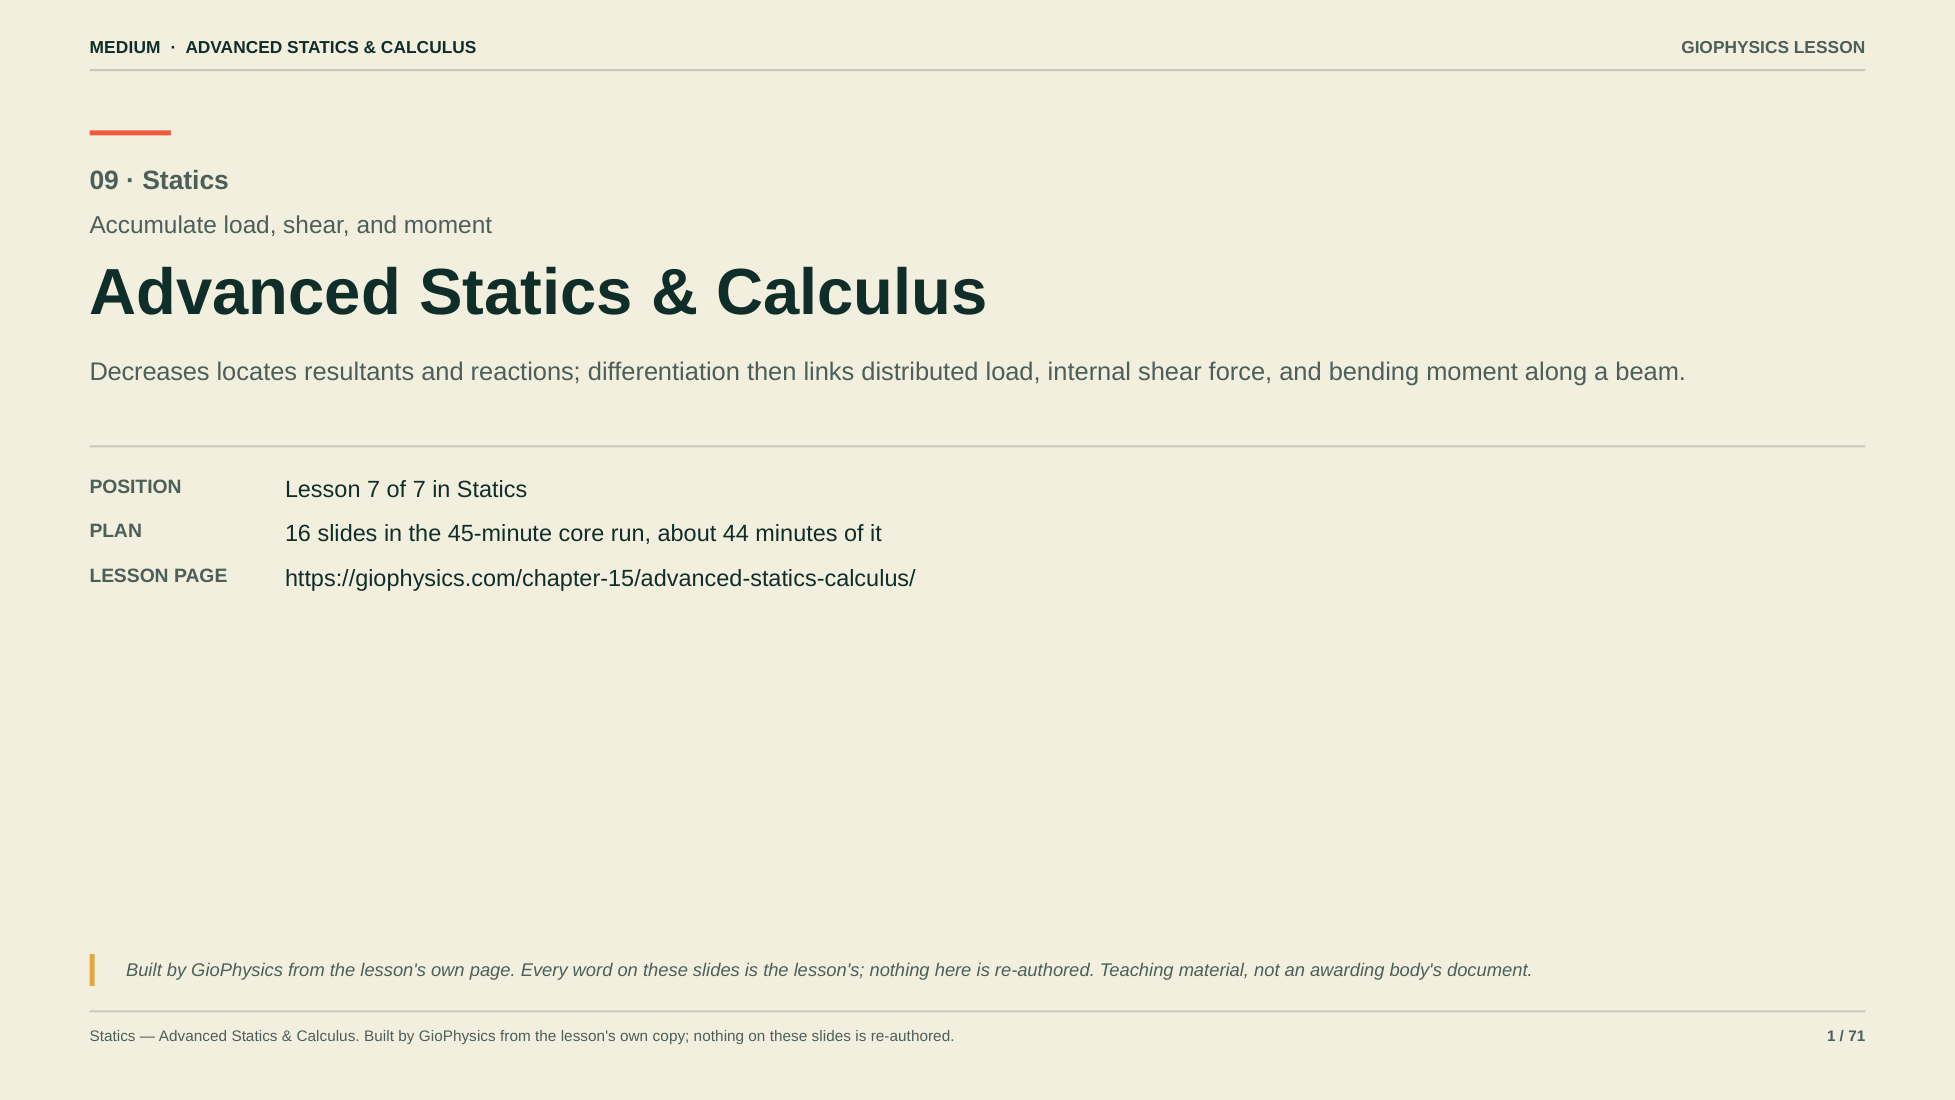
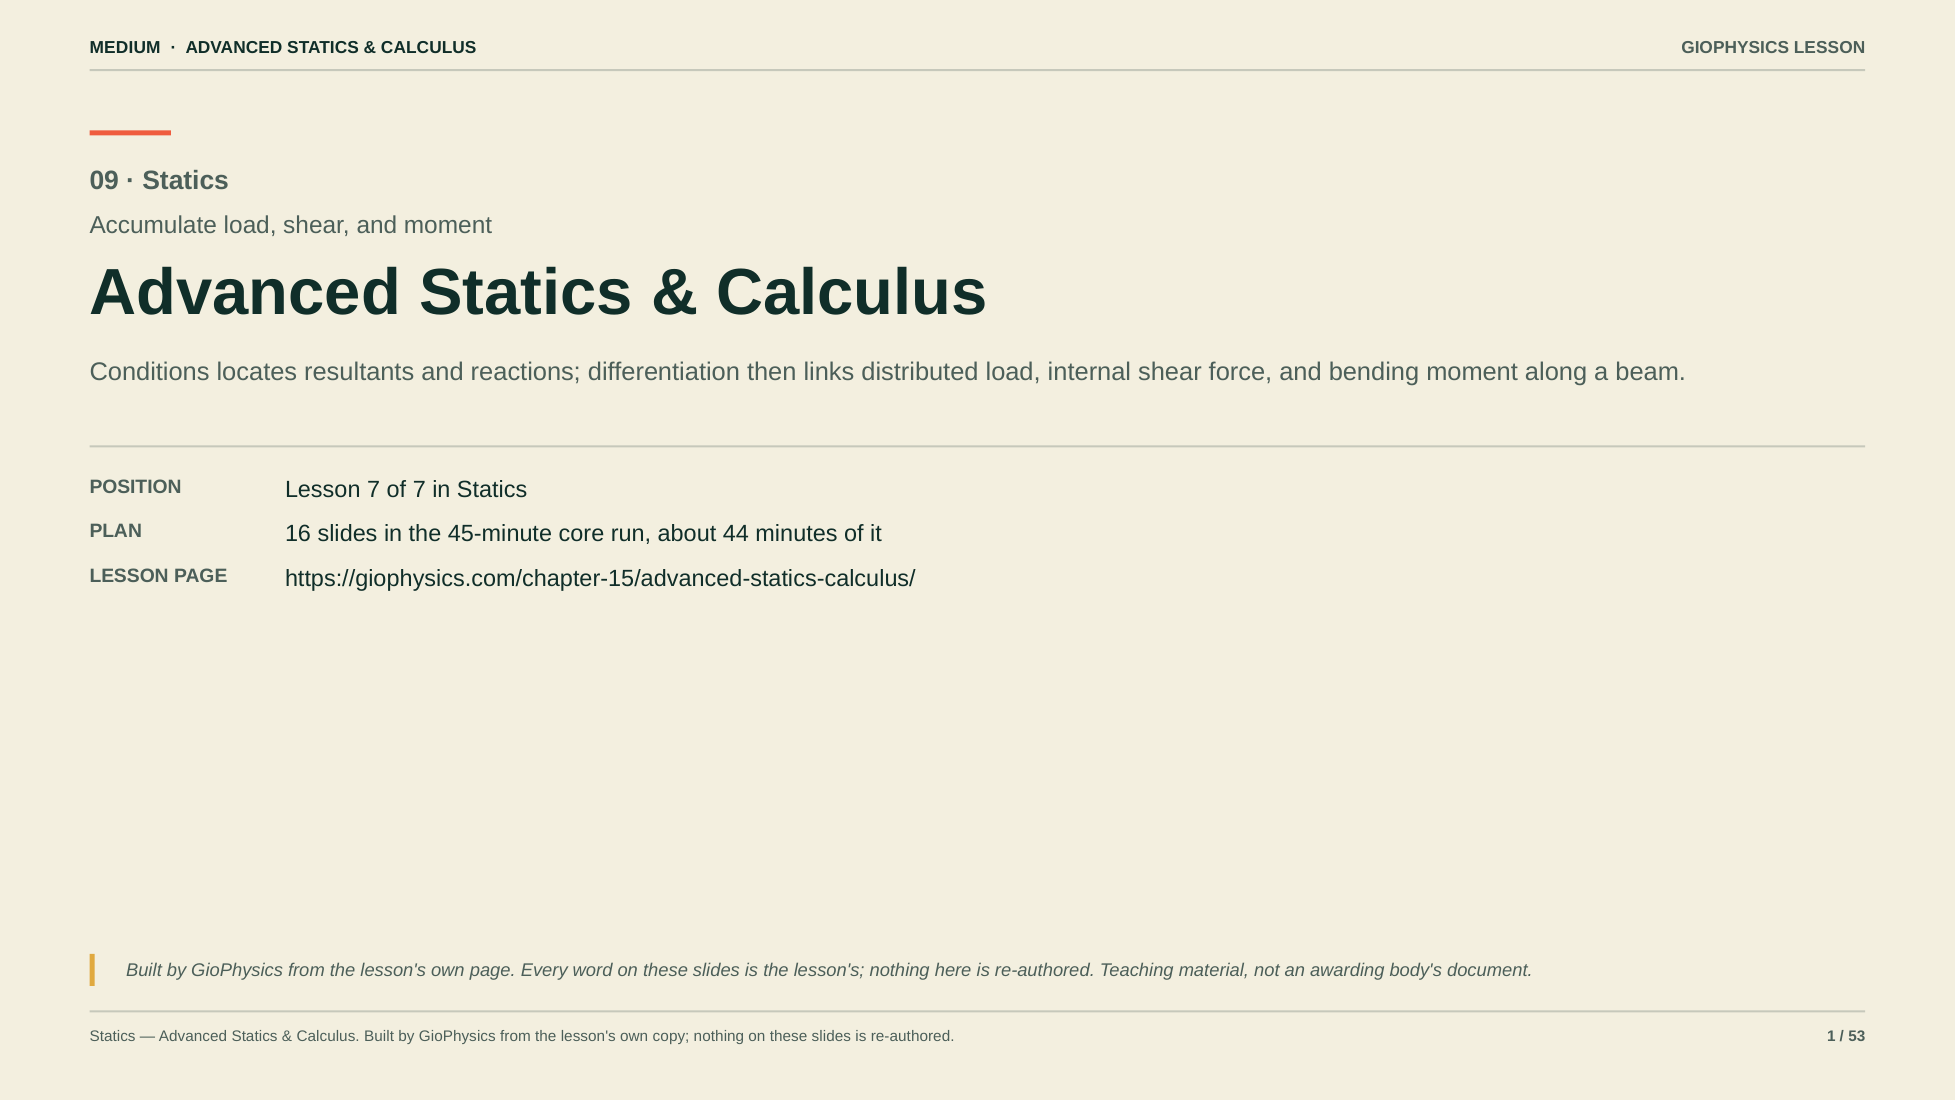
Decreases: Decreases -> Conditions (150, 372)
71: 71 -> 53 (1857, 1037)
